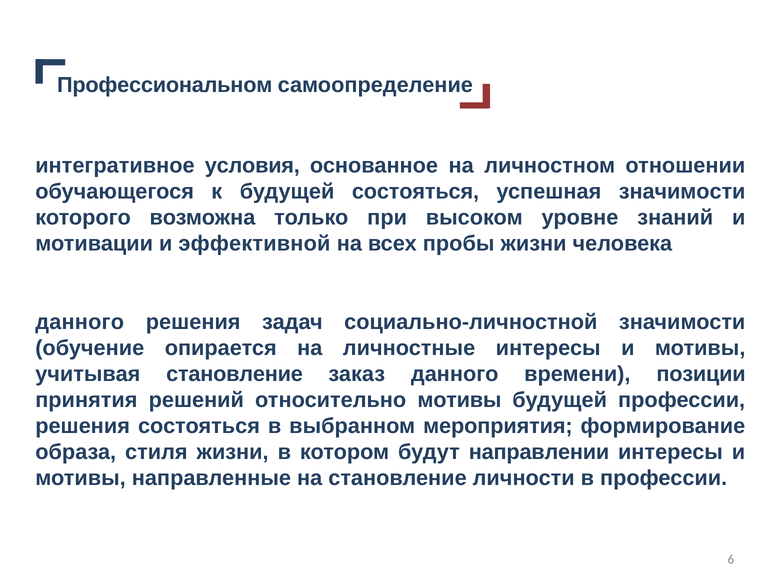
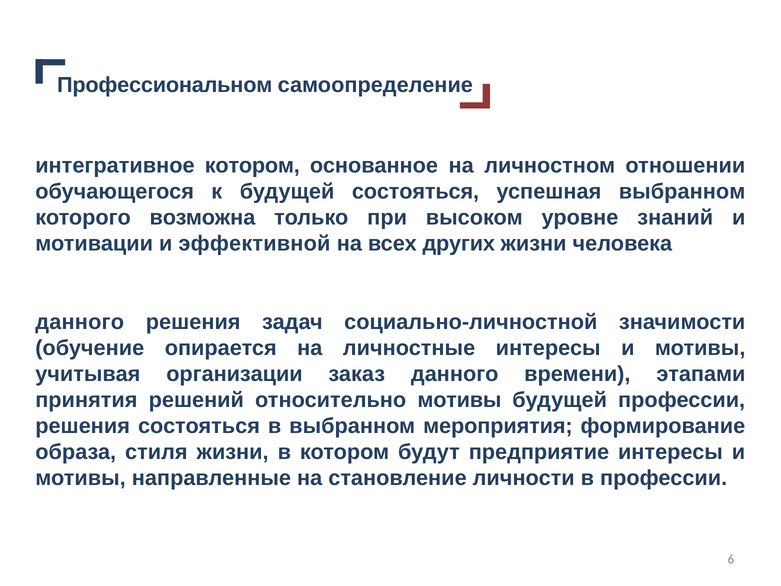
интегративное условия: условия -> котором (252, 165)
успешная значимости: значимости -> выбранном (682, 191)
пробы: пробы -> других (459, 244)
учитывая становление: становление -> организации (234, 374)
позиции: позиции -> этапами (701, 374)
направлении: направлении -> предприятие (539, 452)
